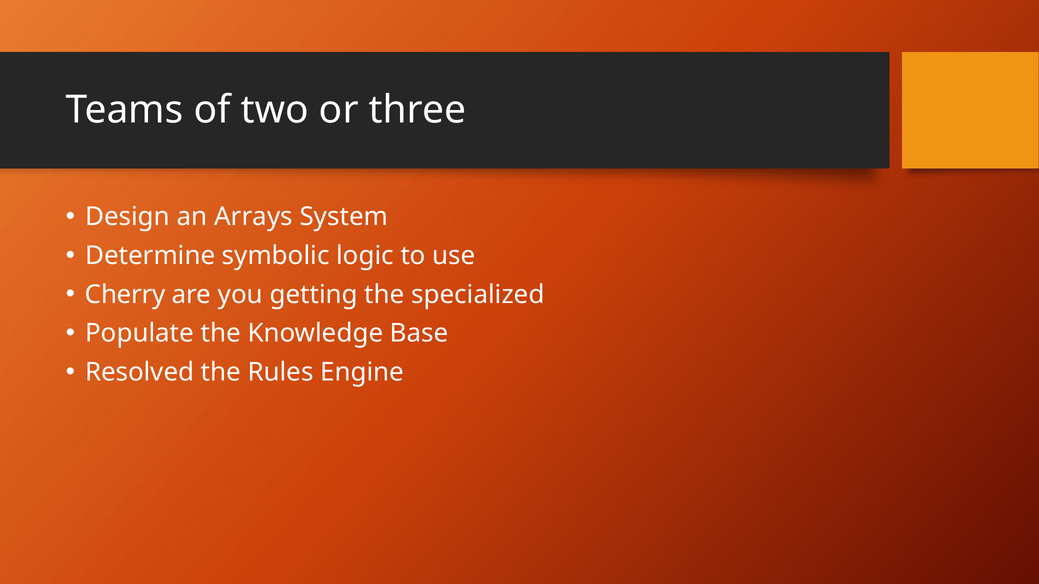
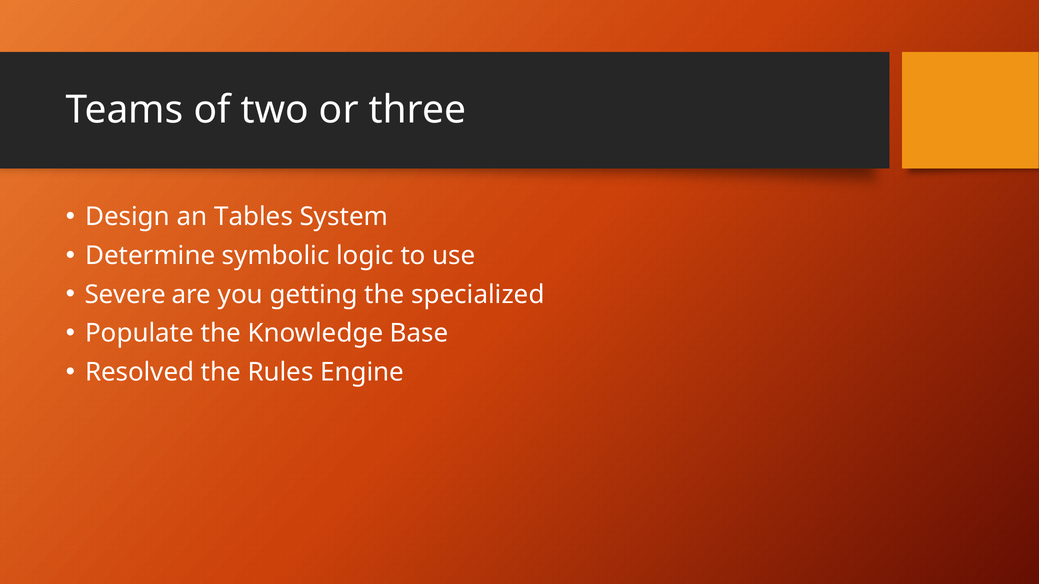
Arrays: Arrays -> Tables (254, 217)
Cherry: Cherry -> Severe (125, 295)
